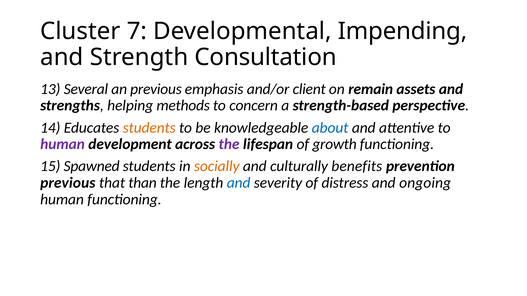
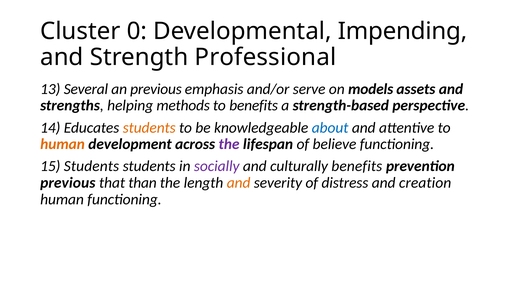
7: 7 -> 0 (137, 31)
Consultation: Consultation -> Professional (265, 57)
client: client -> serve (309, 89)
remain: remain -> models (371, 89)
to concern: concern -> benefits (254, 106)
human colour: purple -> orange (63, 144)
growth: growth -> believe (334, 144)
15 Spawned: Spawned -> Students (91, 167)
socially colour: orange -> purple (217, 167)
and colour: blue -> orange (239, 183)
ongoing: ongoing -> creation (425, 183)
